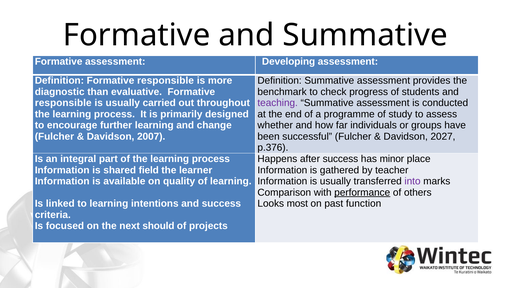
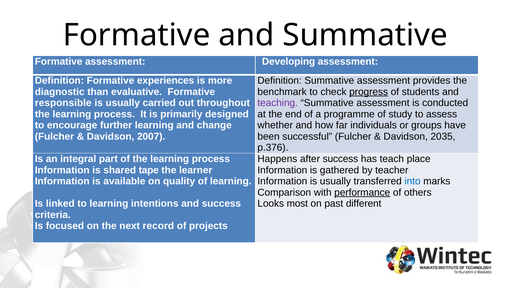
Definition Formative responsible: responsible -> experiences (166, 80)
progress underline: none -> present (369, 92)
2027: 2027 -> 2035 (443, 136)
minor: minor -> teach (392, 159)
field: field -> tape (149, 170)
into colour: purple -> blue (413, 181)
function: function -> different (364, 203)
should: should -> record (158, 226)
